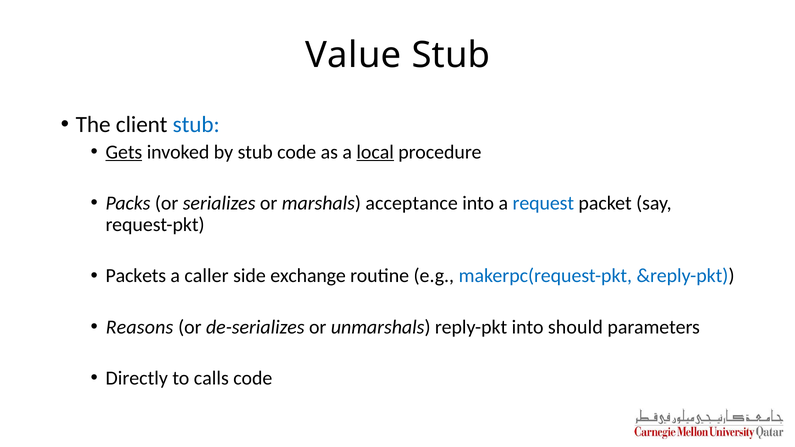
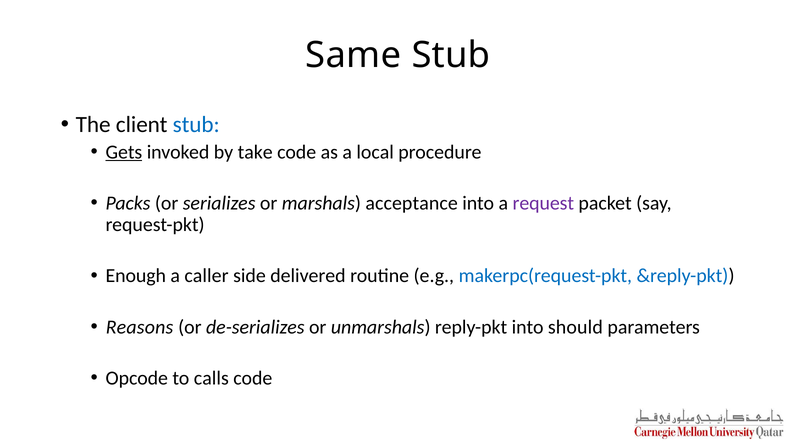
Value: Value -> Same (353, 55)
by stub: stub -> take (255, 152)
local underline: present -> none (375, 152)
request colour: blue -> purple (543, 203)
Packets: Packets -> Enough (136, 276)
exchange: exchange -> delivered (308, 276)
Directly: Directly -> Opcode (137, 378)
